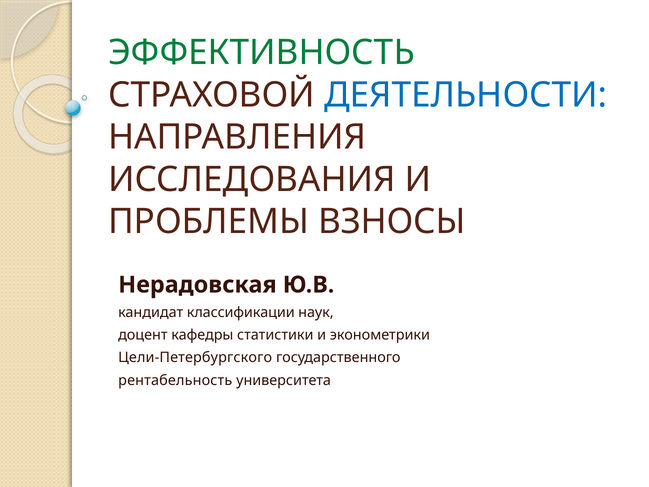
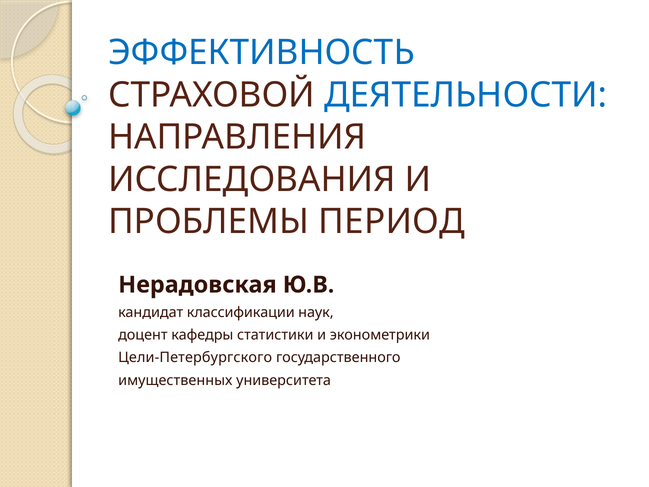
ЭФФЕКТИВНОСТЬ colour: green -> blue (261, 53)
ВЗНОСЫ: ВЗНОСЫ -> ПЕРИОД (392, 222)
рентабельность: рентабельность -> имущественных (175, 380)
